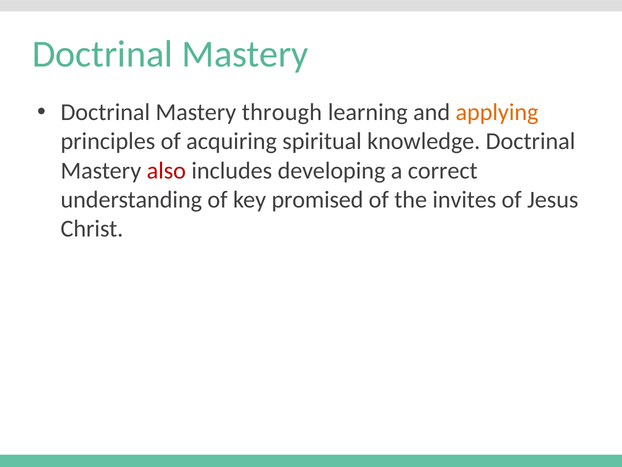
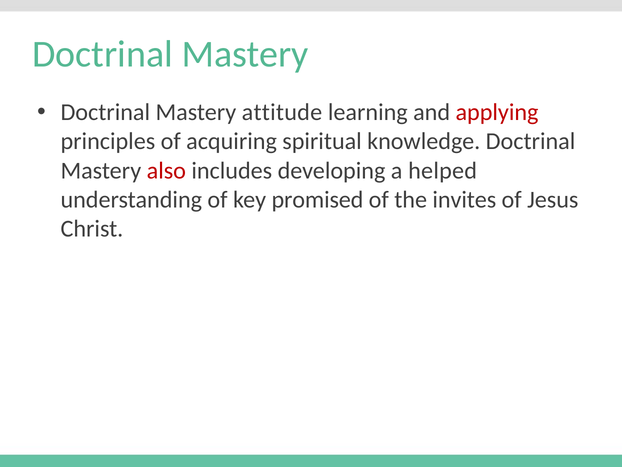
through: through -> attitude (282, 112)
applying colour: orange -> red (497, 112)
correct: correct -> helped (443, 170)
